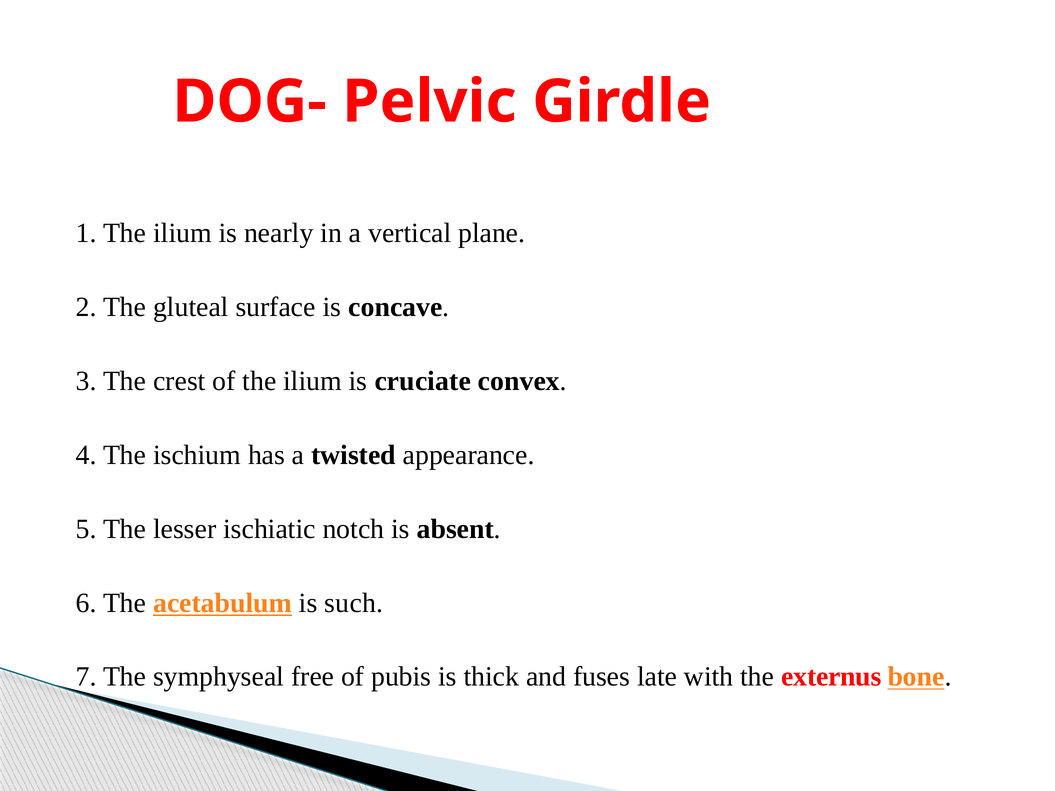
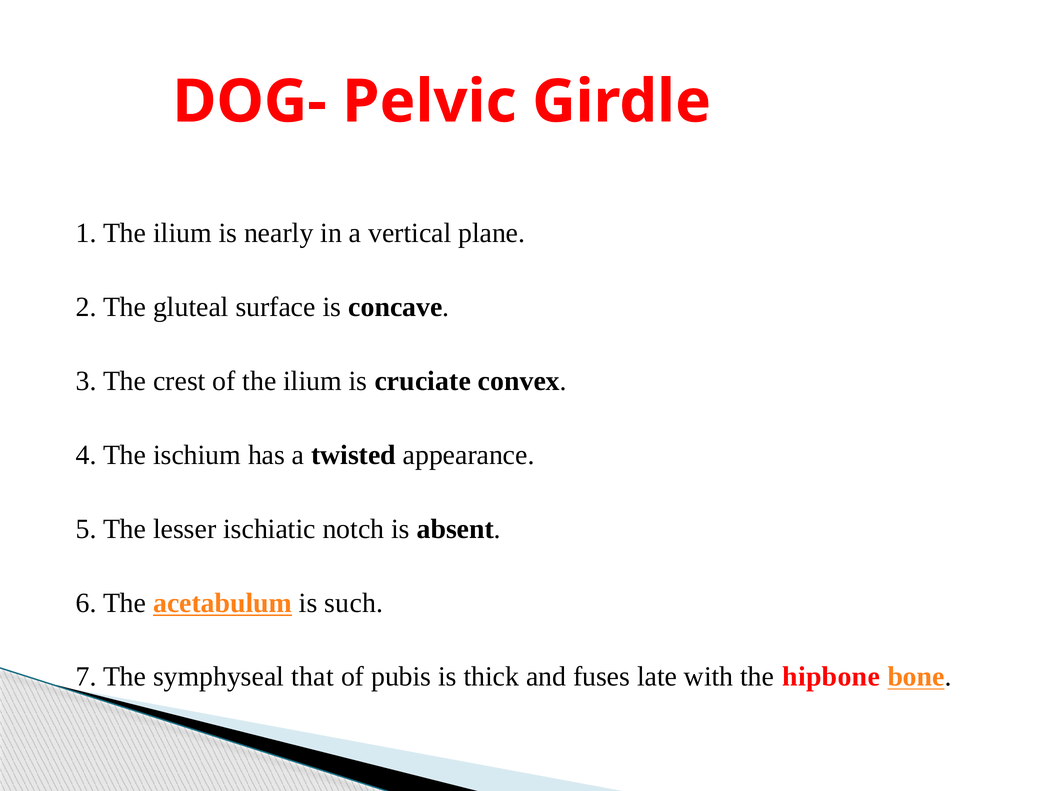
free: free -> that (312, 677)
externus: externus -> hipbone (831, 677)
